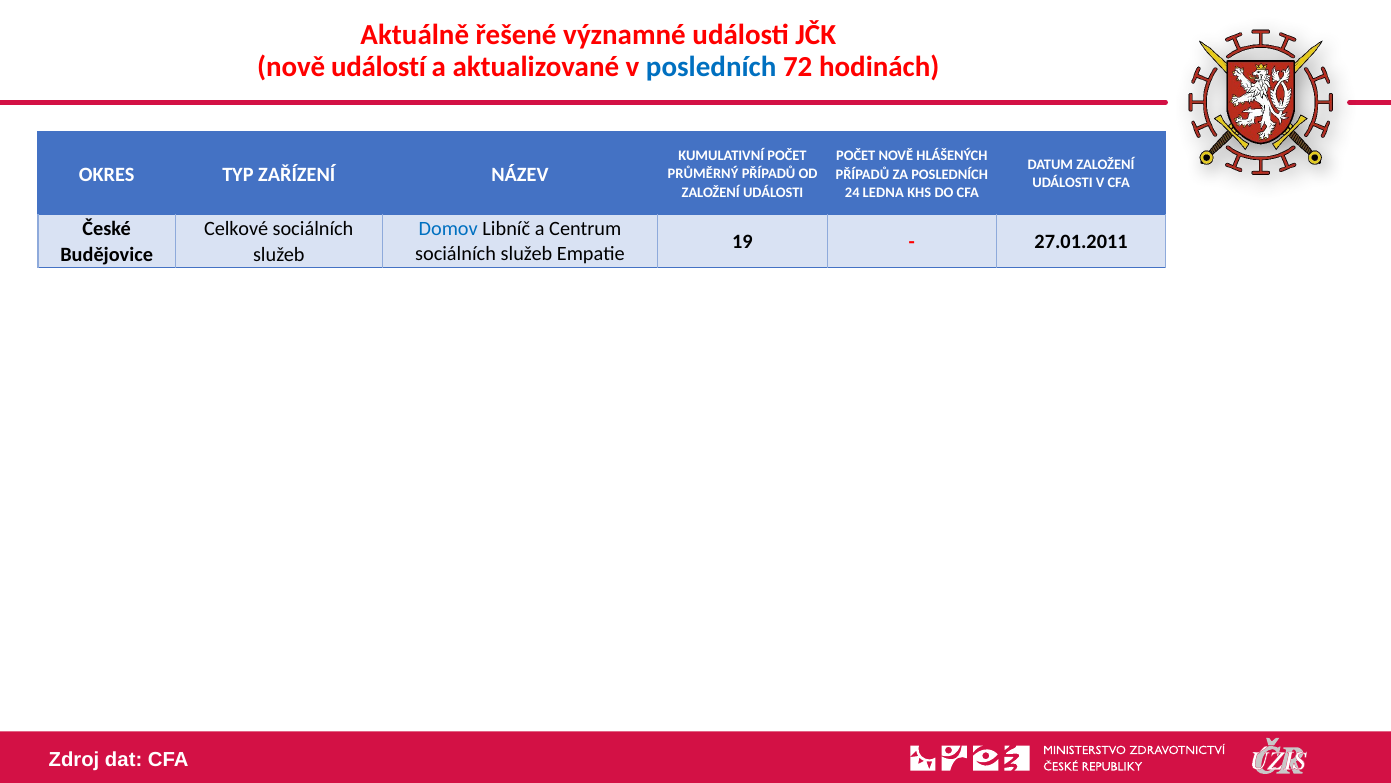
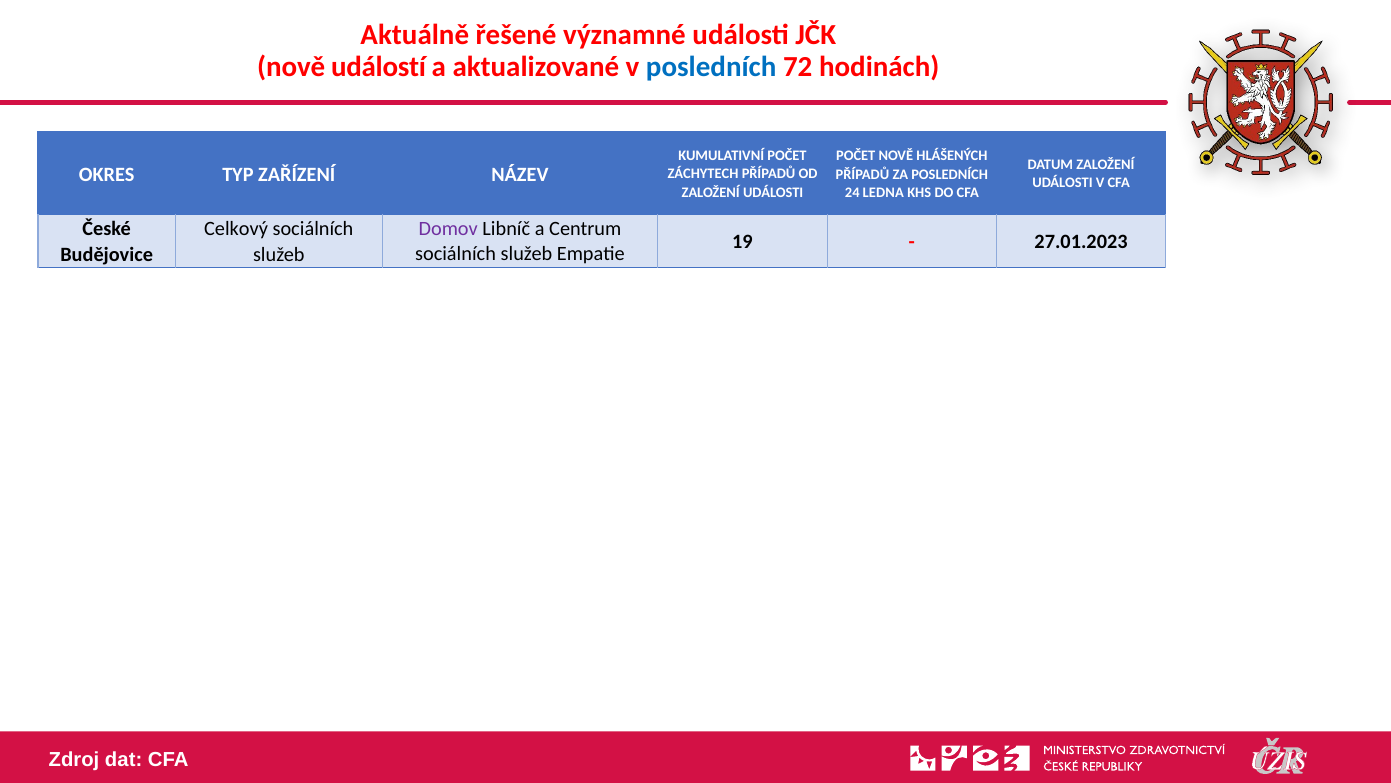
PRŮMĚRNÝ: PRŮMĚRNÝ -> ZÁCHYTECH (703, 174)
Celkové: Celkové -> Celkový (236, 229)
Domov colour: blue -> purple (448, 229)
27.01.2011: 27.01.2011 -> 27.01.2023 (1081, 242)
